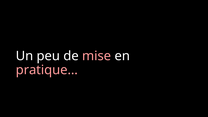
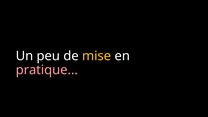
mise colour: pink -> yellow (97, 56)
